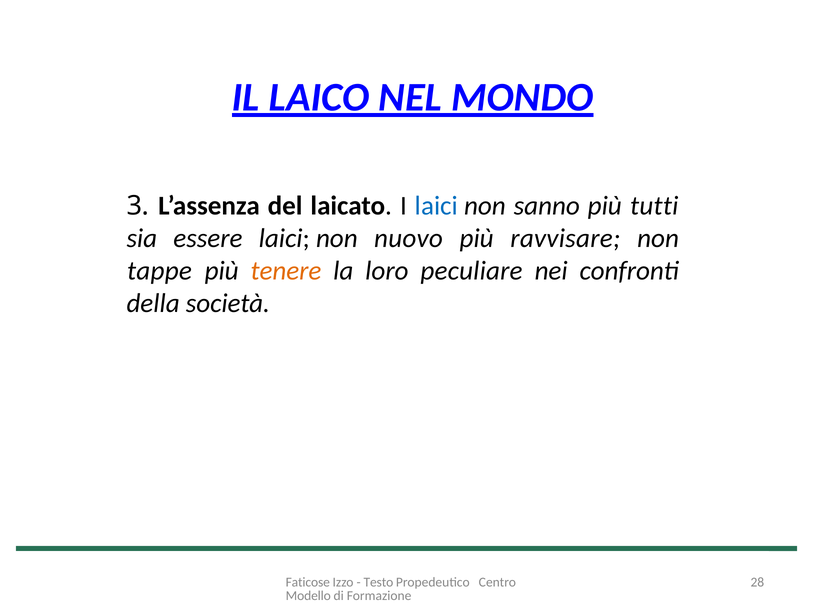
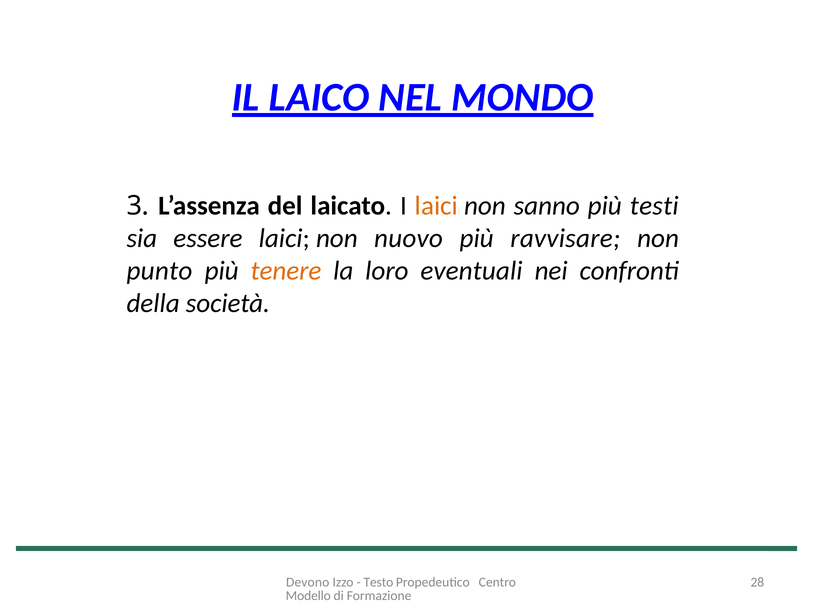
laici colour: blue -> orange (436, 205)
tutti: tutti -> testi (654, 205)
tappe: tappe -> punto (159, 271)
peculiare: peculiare -> eventuali (472, 271)
Faticose: Faticose -> Devono (308, 582)
